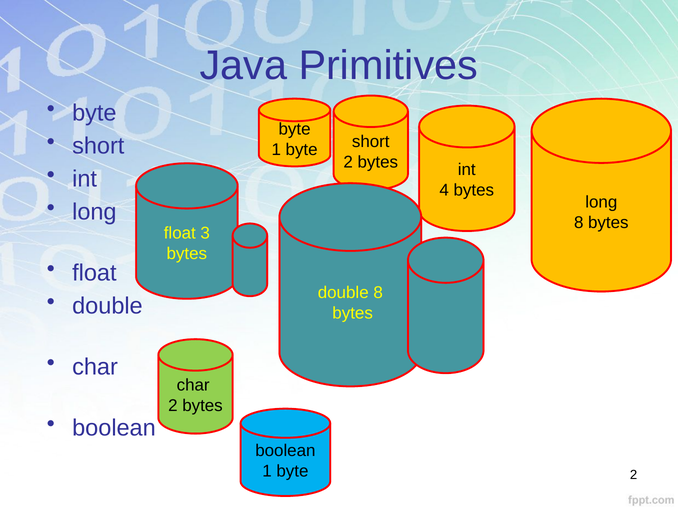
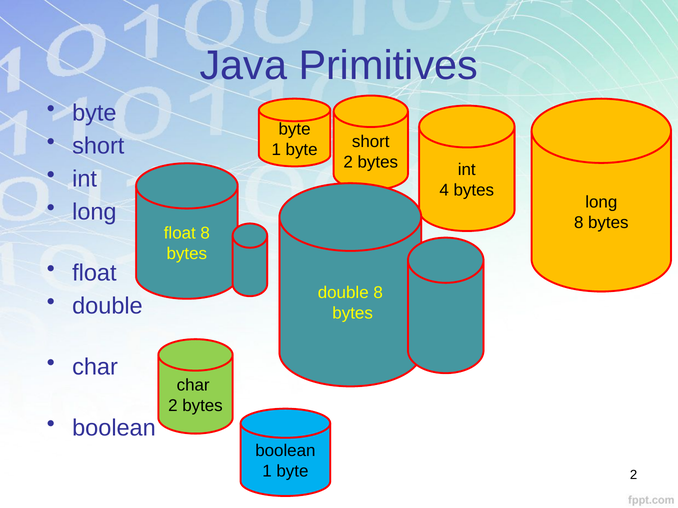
float 3: 3 -> 8 (205, 234)
